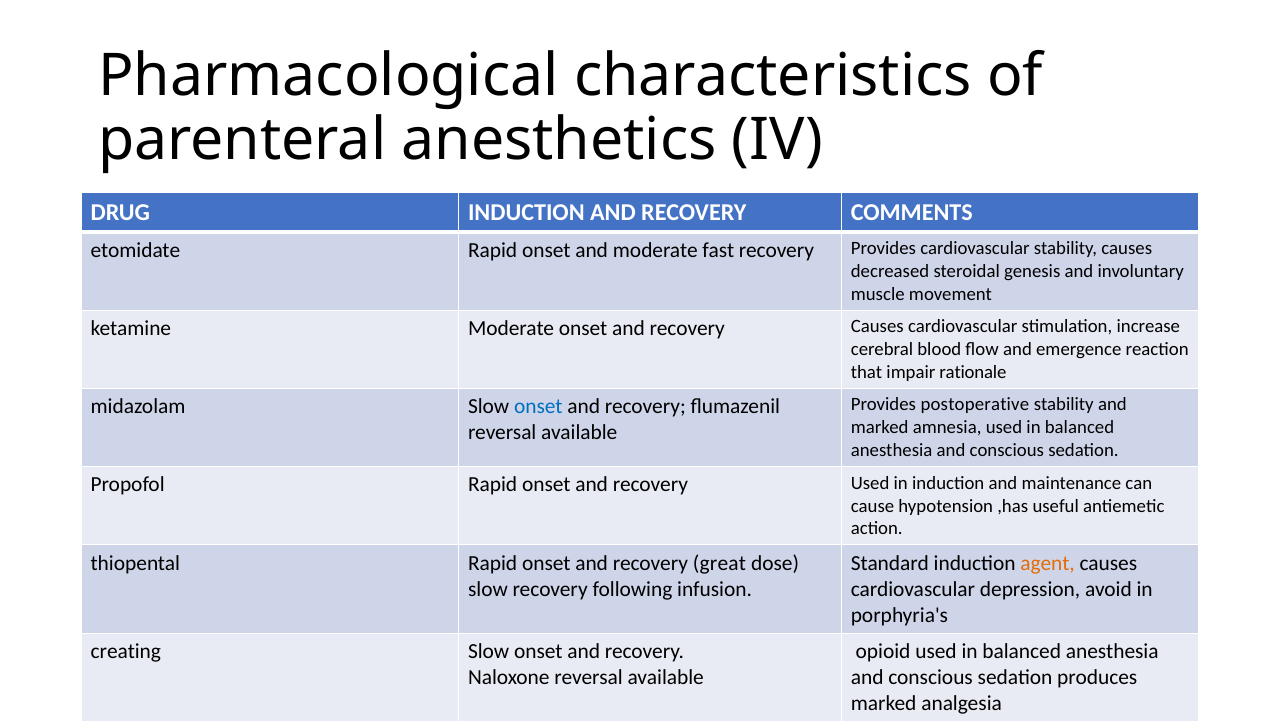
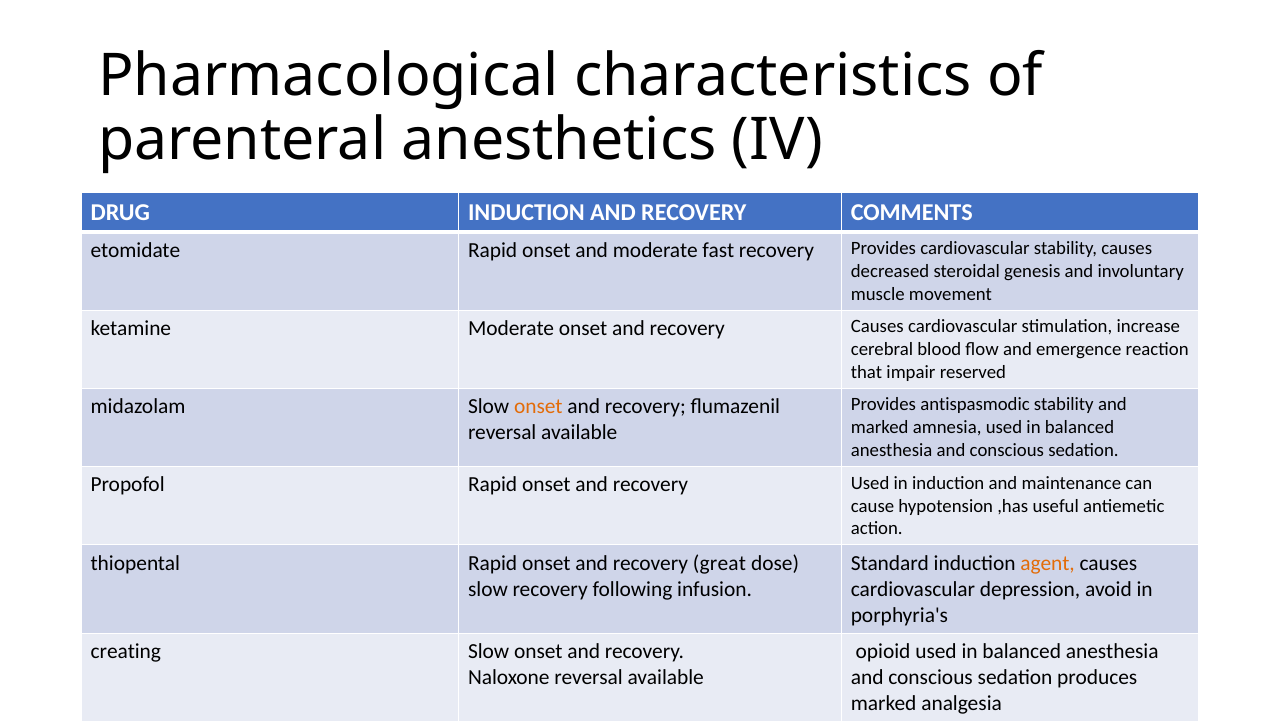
rationale: rationale -> reserved (973, 372)
postoperative: postoperative -> antispasmodic (975, 405)
onset colour: blue -> orange (538, 406)
